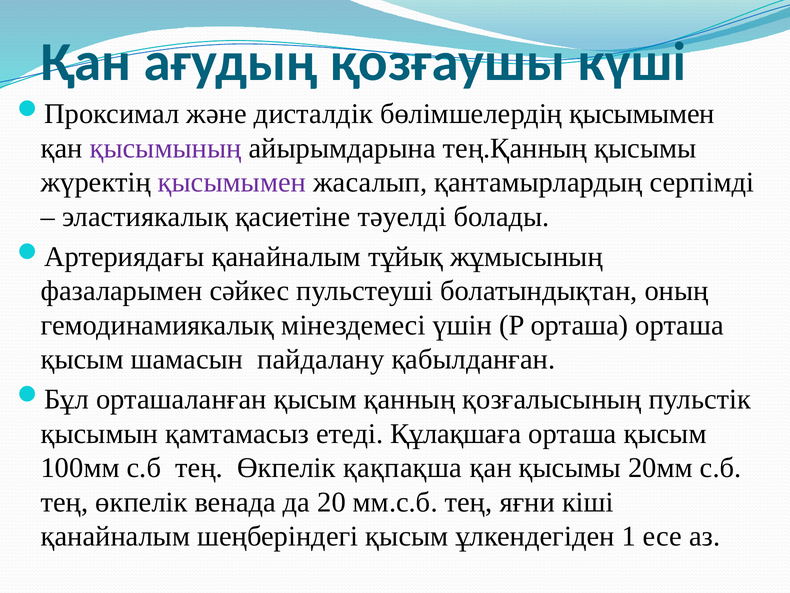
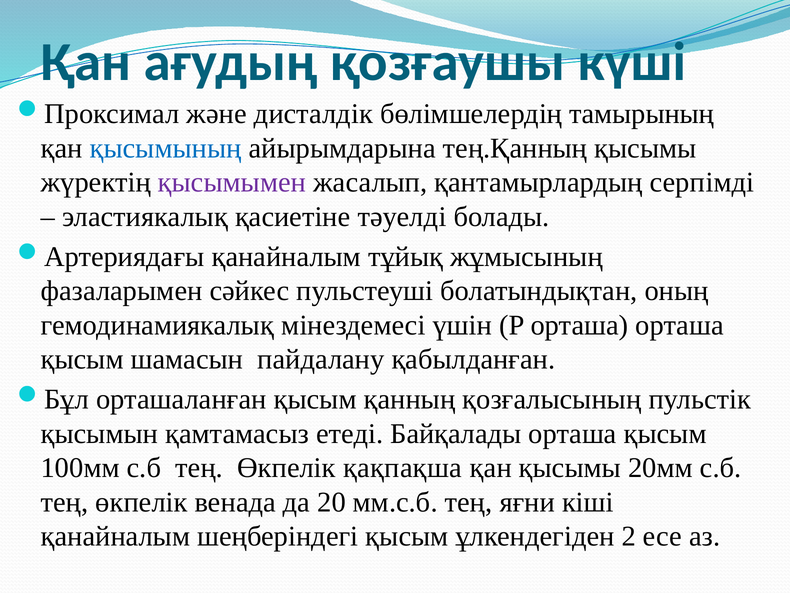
бөлiмшелердiң қысымымен: қысымымен -> тамырының (642, 114)
қысымының colour: purple -> blue (166, 148)
Құлақшаға: Құлақшаға -> Байқалады (456, 433)
1: 1 -> 2 (629, 536)
